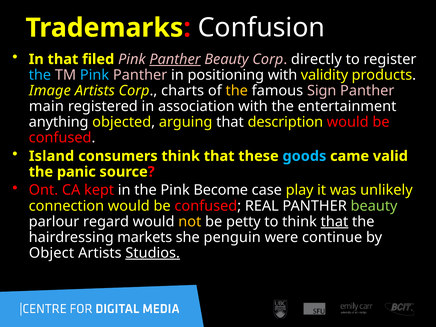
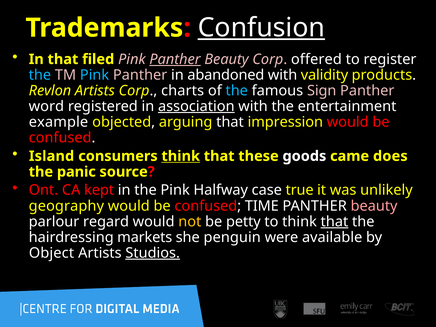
Confusion underline: none -> present (261, 28)
directly: directly -> offered (316, 59)
positioning: positioning -> abandoned (226, 75)
Image: Image -> Revlon (50, 91)
the colour: yellow -> light blue (237, 91)
main: main -> word (46, 106)
association underline: none -> present (196, 106)
anything: anything -> example (58, 122)
description: description -> impression (285, 122)
think underline: none -> present (181, 156)
goods colour: light blue -> white (304, 156)
valid: valid -> does (390, 156)
Become: Become -> Halfway (221, 190)
play: play -> true (300, 190)
connection: connection -> geography (66, 206)
REAL: REAL -> TIME (262, 206)
beauty colour: light green -> pink (374, 206)
continue: continue -> available (332, 237)
